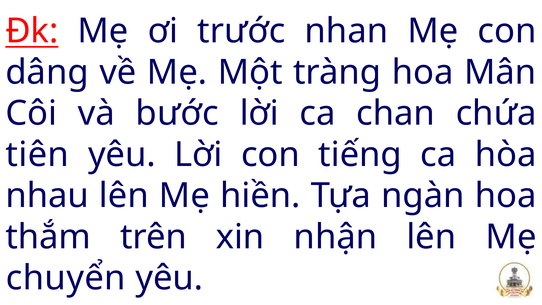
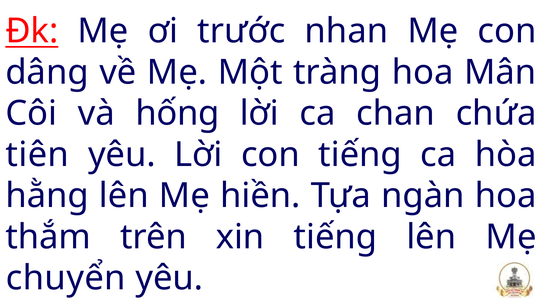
bước: bước -> hống (177, 113)
nhau: nhau -> hằng (47, 196)
xin nhận: nhận -> tiếng (335, 237)
